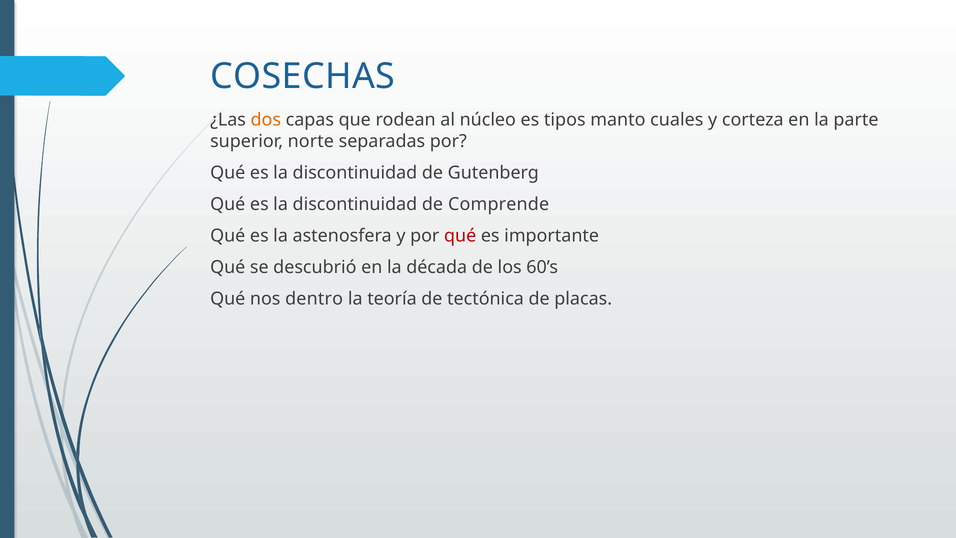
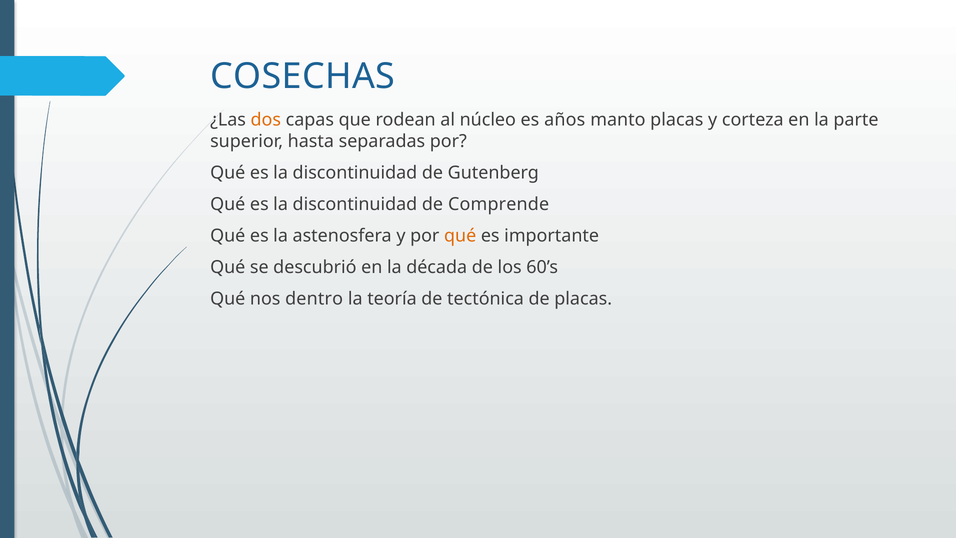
tipos: tipos -> años (565, 120)
manto cuales: cuales -> placas (677, 120)
norte: norte -> hasta (311, 141)
qué colour: red -> orange (460, 236)
